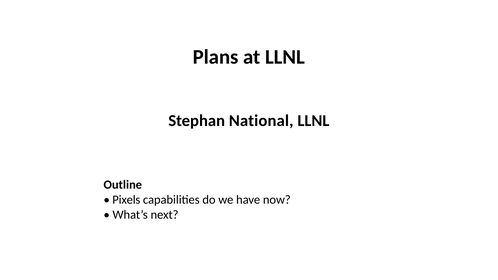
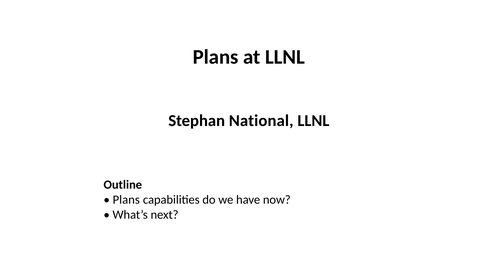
Pixels: Pixels -> Plans (126, 200)
